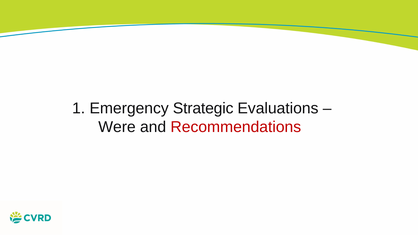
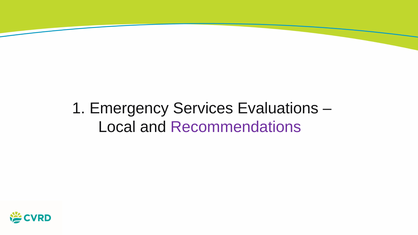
Strategic: Strategic -> Services (203, 108)
Were: Were -> Local (117, 127)
Recommendations colour: red -> purple (236, 127)
